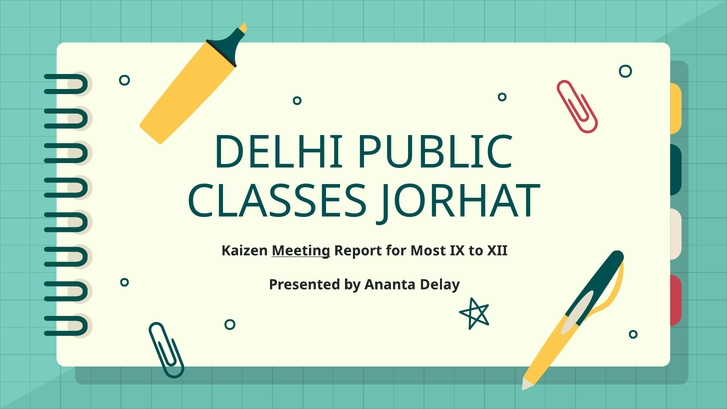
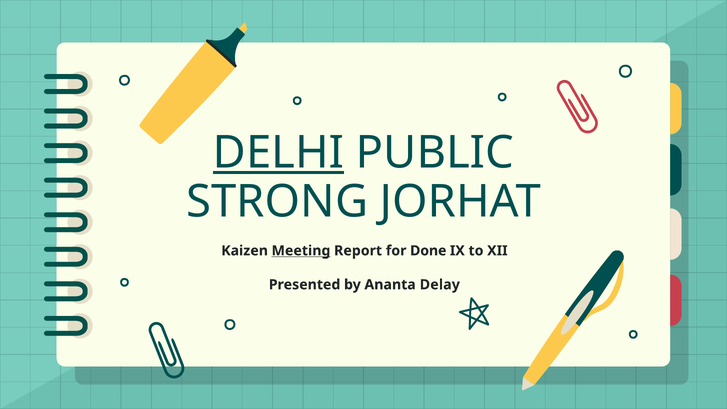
DELHI underline: none -> present (279, 153)
CLASSES: CLASSES -> STRONG (277, 202)
Most: Most -> Done (428, 251)
